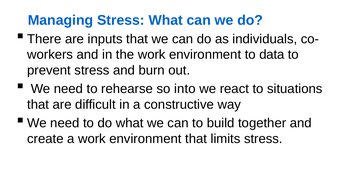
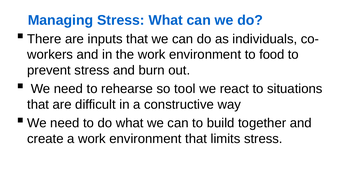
data: data -> food (272, 55)
into: into -> tool (185, 89)
